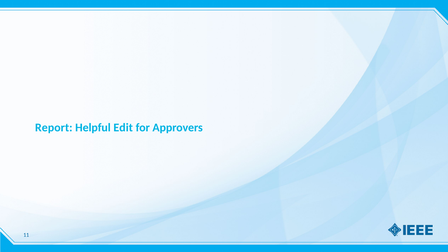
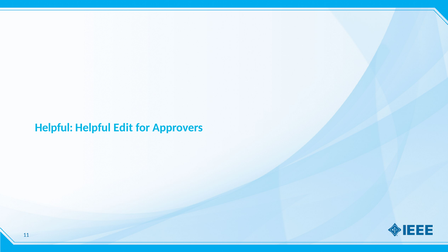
Report: Report -> Helpful (54, 128)
